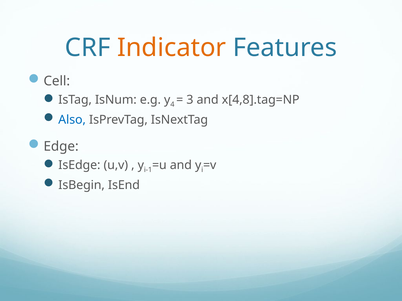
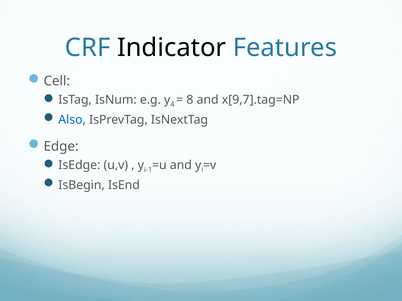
Indicator colour: orange -> black (172, 48)
3: 3 -> 8 (190, 100)
x[4,8].tag=NP: x[4,8].tag=NP -> x[9,7].tag=NP (261, 100)
